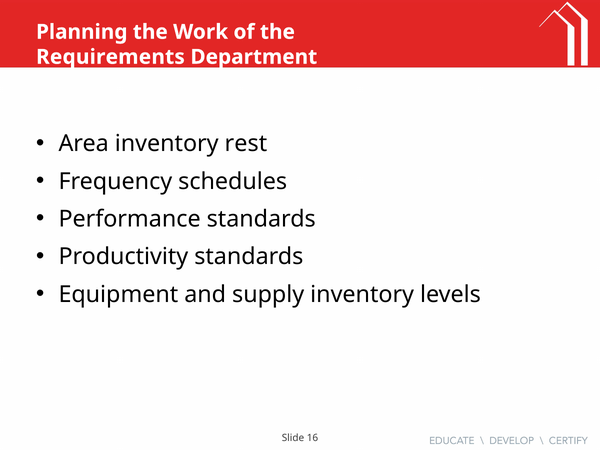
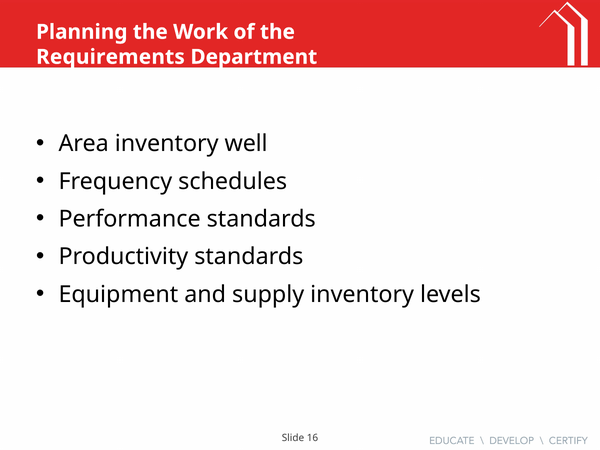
rest: rest -> well (246, 144)
